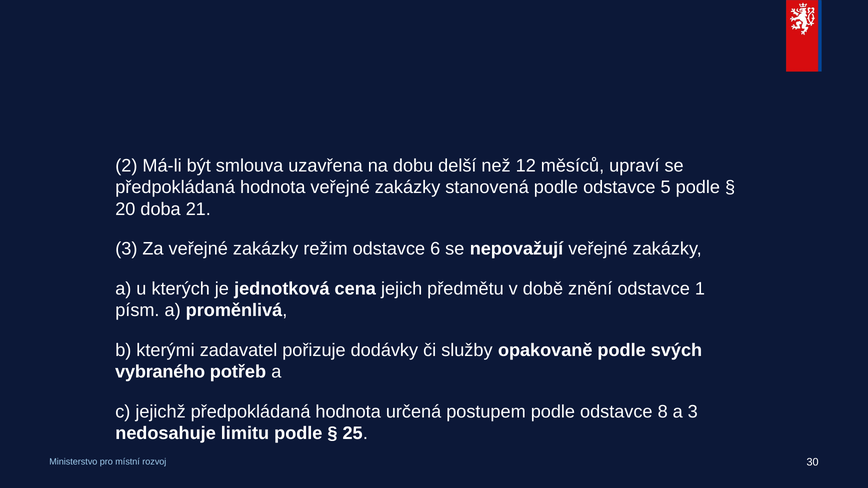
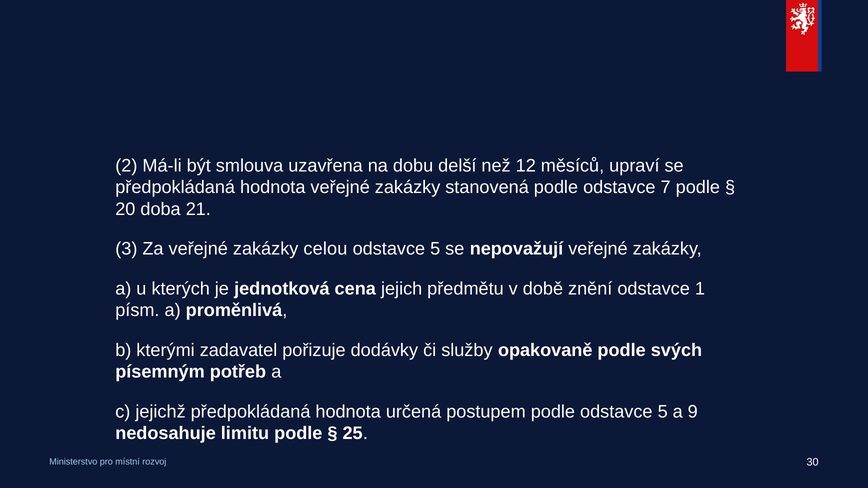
5: 5 -> 7 (666, 188)
režim: režim -> celou (325, 249)
6: 6 -> 5 (435, 249)
vybraného: vybraného -> písemným (160, 372)
podle odstavce 8: 8 -> 5 (663, 412)
a 3: 3 -> 9 (693, 412)
